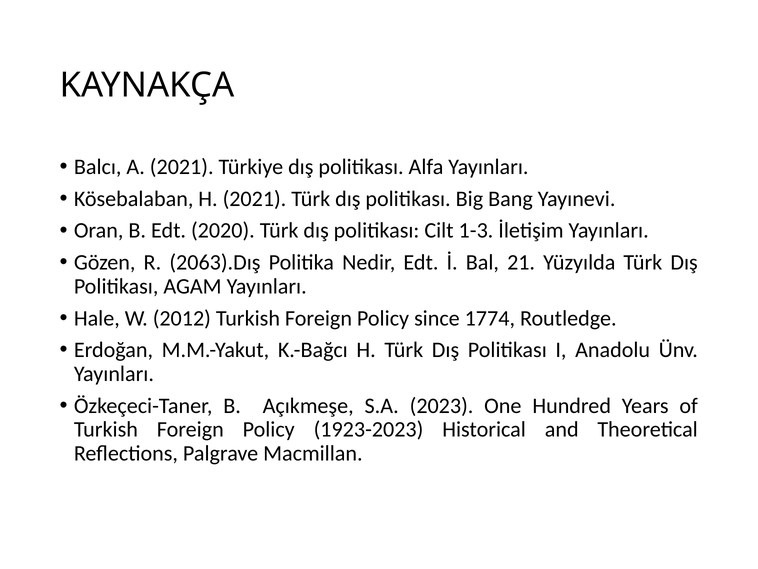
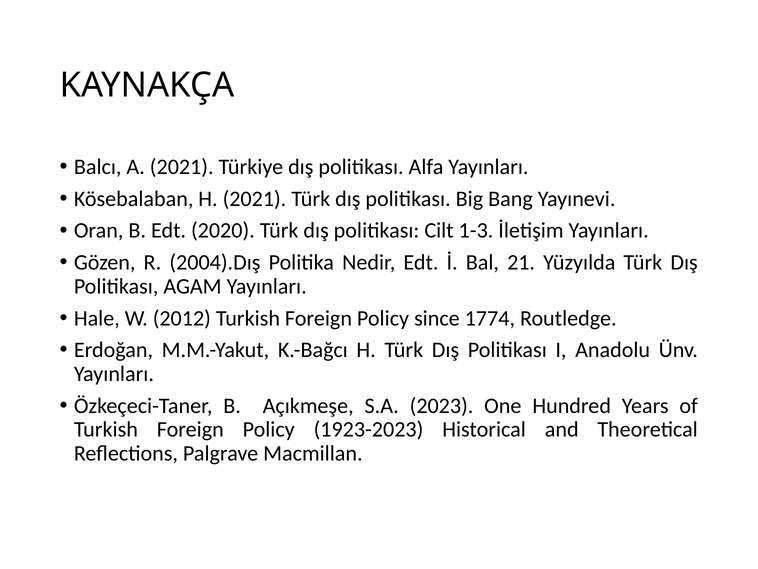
2063).Dış: 2063).Dış -> 2004).Dış (215, 262)
